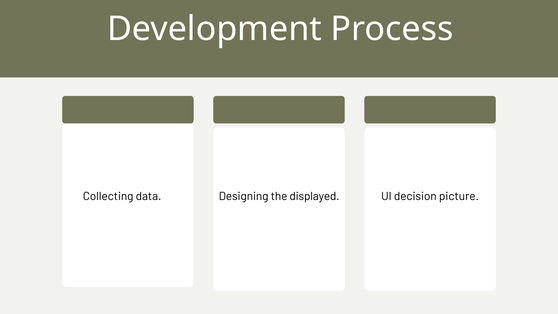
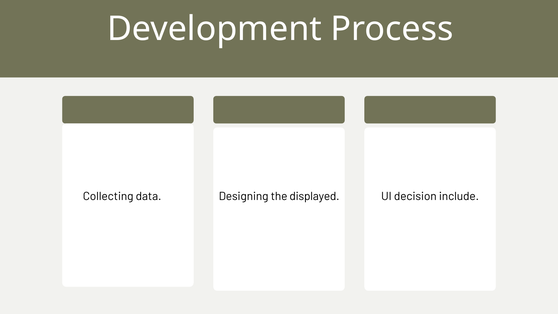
picture: picture -> include (459, 196)
